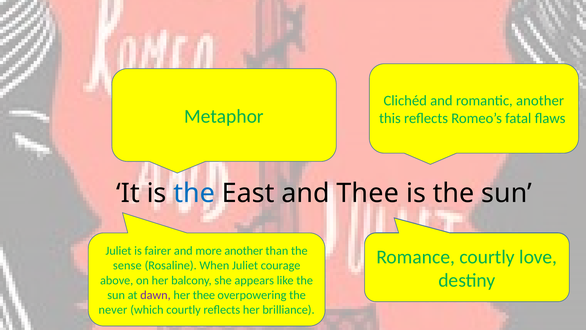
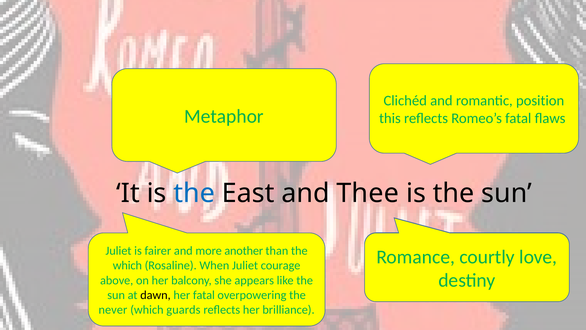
romantic another: another -> position (540, 101)
sense: sense -> which (127, 265)
dawn colour: purple -> black (155, 295)
her thee: thee -> fatal (204, 295)
which courtly: courtly -> guards (183, 309)
